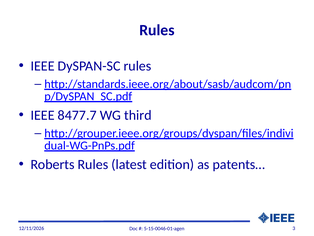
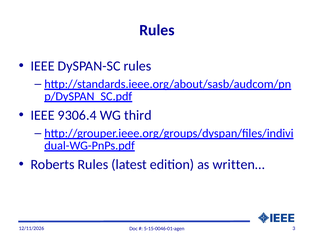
8477.7: 8477.7 -> 9306.4 (77, 115)
patents…: patents… -> written… (239, 164)
